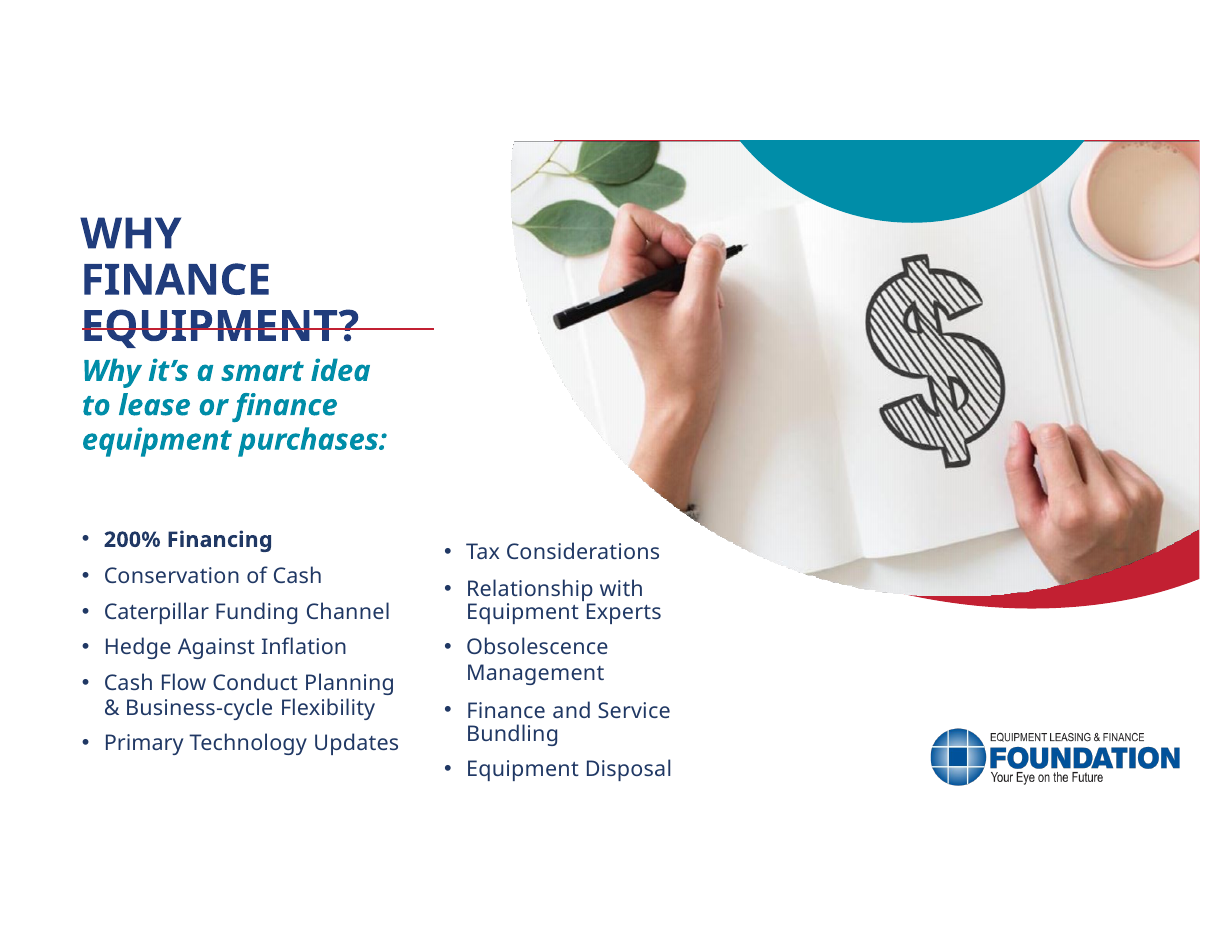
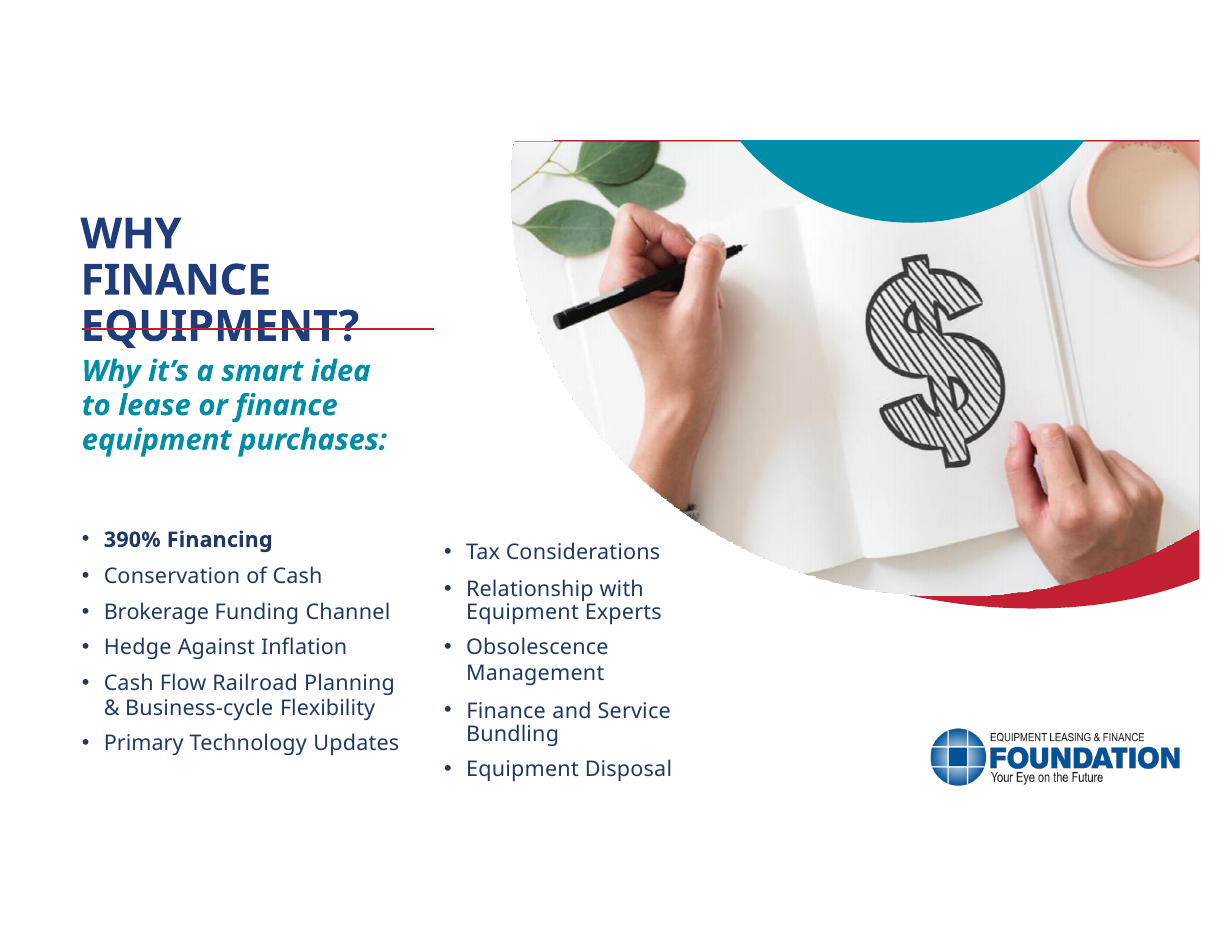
200%: 200% -> 390% (132, 540)
Caterpillar: Caterpillar -> Brokerage (156, 613)
Conduct: Conduct -> Railroad (255, 684)
